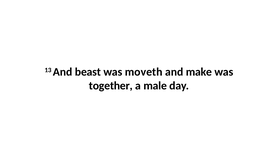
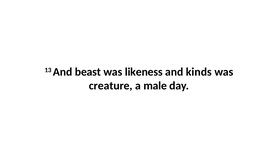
moveth: moveth -> likeness (144, 72)
make: make -> kinds (199, 72)
together: together -> creature (111, 86)
